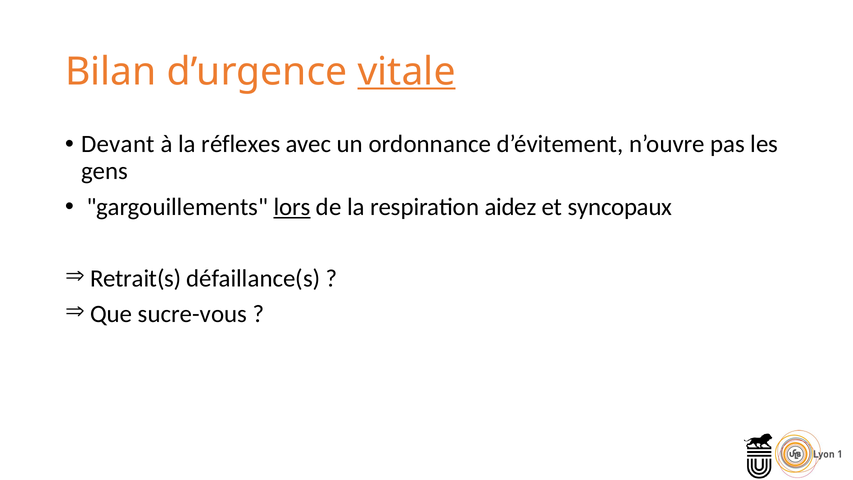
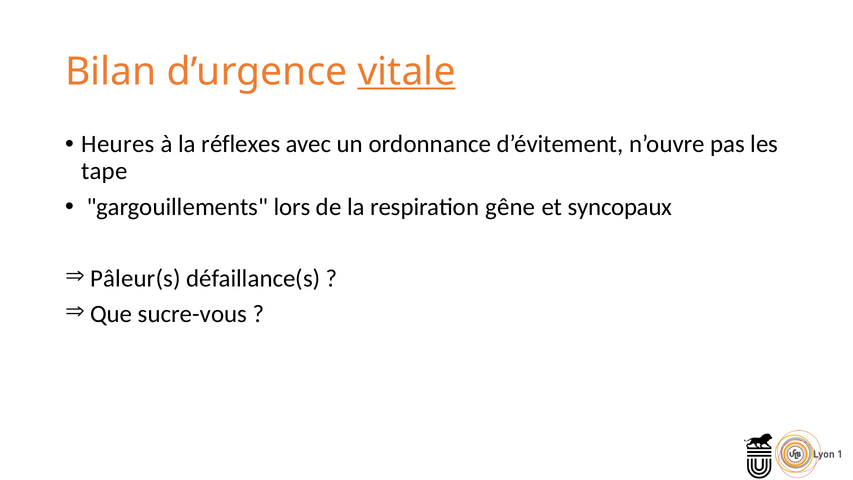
Devant: Devant -> Heures (118, 144)
gens: gens -> tape (104, 171)
lors underline: present -> none (292, 207)
aidez: aidez -> gêne (510, 207)
Retrait(s: Retrait(s -> Pâleur(s (135, 278)
